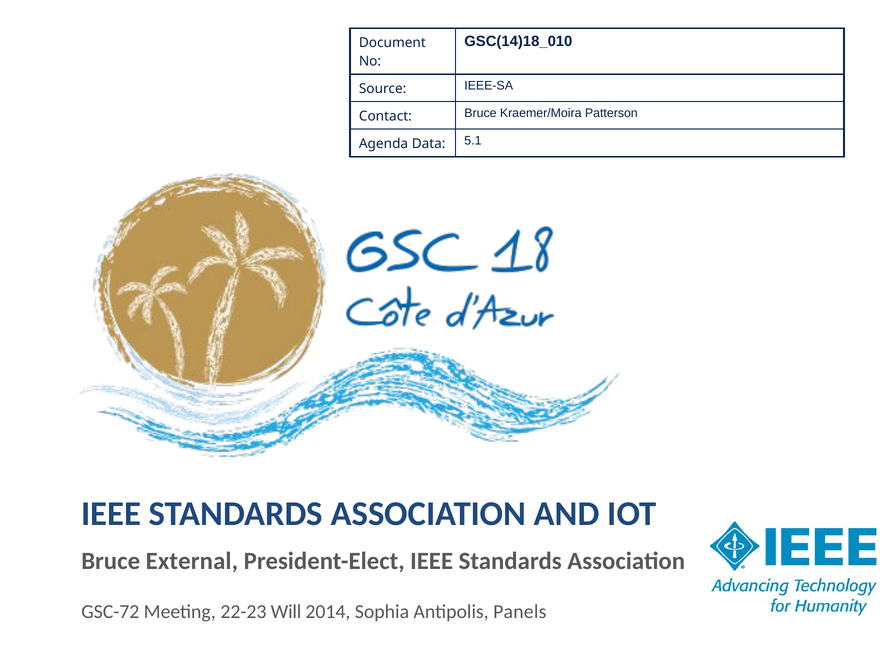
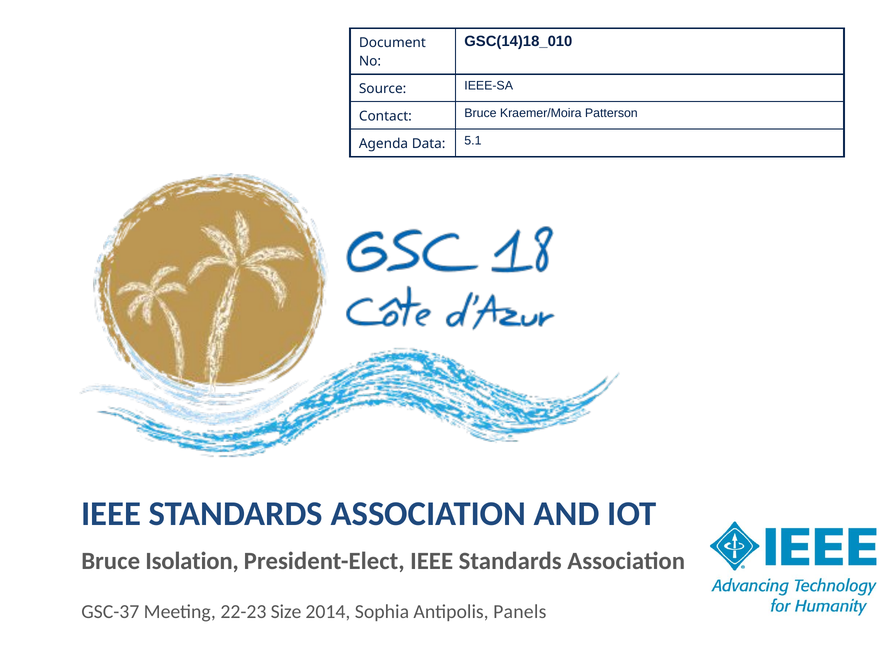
External: External -> Isolation (192, 561)
GSC-72: GSC-72 -> GSC-37 (110, 612)
Will: Will -> Size (286, 612)
